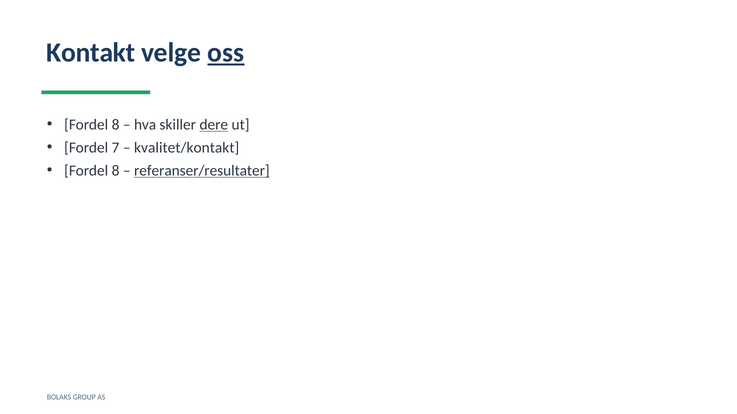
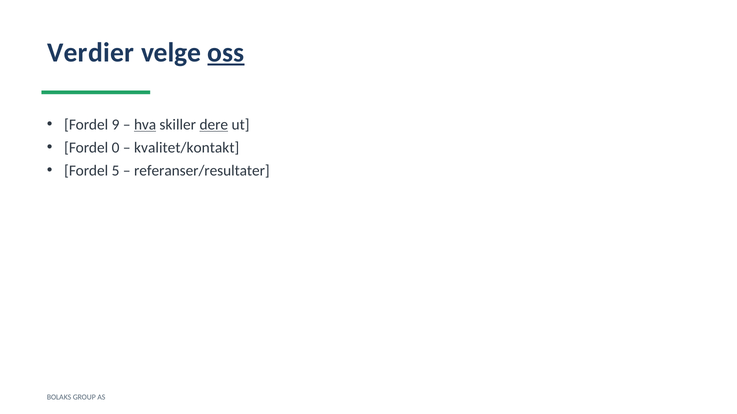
Kontakt: Kontakt -> Verdier (91, 53)
8: 8 -> 9 (116, 125)
hva underline: none -> present (145, 125)
7: 7 -> 0 (116, 148)
8: 8 -> 5 (116, 171)
referanser/resultater underline: present -> none (202, 171)
